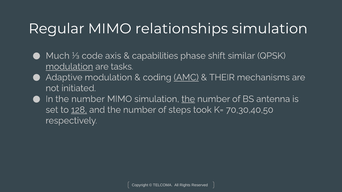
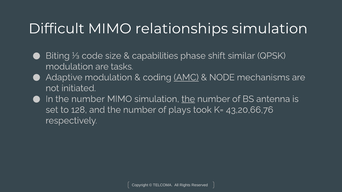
Regular: Regular -> Difficult (56, 29)
Much: Much -> Biting (58, 56)
axis: axis -> size (113, 56)
modulation underline: present -> none (69, 67)
THEIR: THEIR -> NODE (222, 78)
128 underline: present -> none (79, 110)
steps: steps -> plays (180, 110)
70,30,40,50: 70,30,40,50 -> 43,20,66,76 (250, 110)
